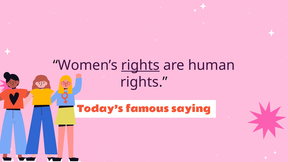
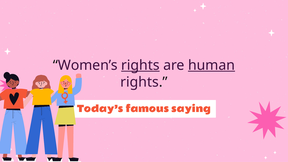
human underline: none -> present (212, 65)
